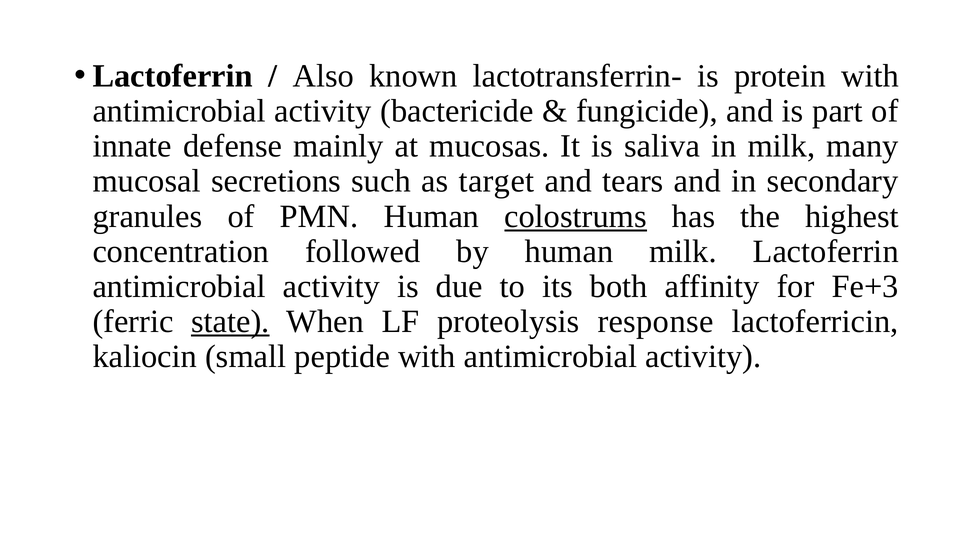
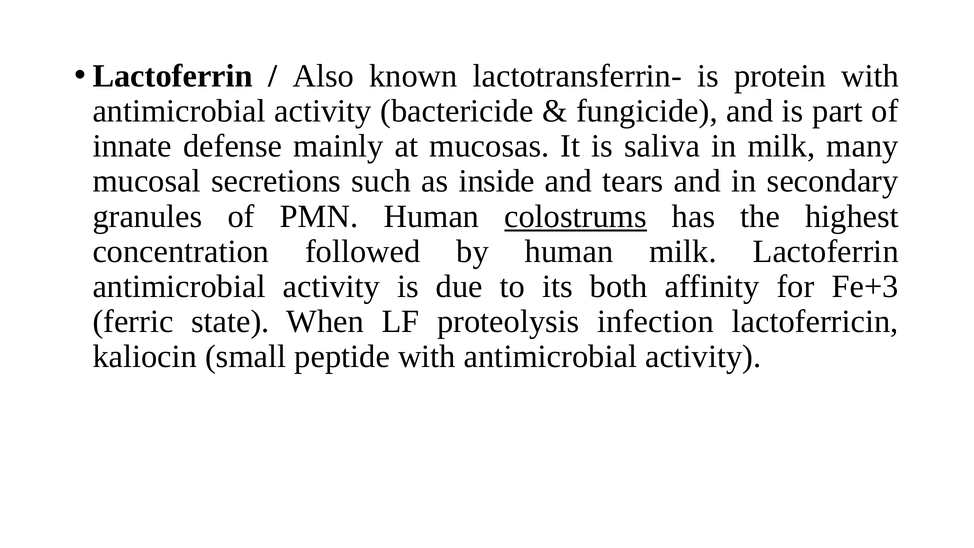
target: target -> inside (497, 181)
state underline: present -> none (230, 322)
response: response -> infection (656, 322)
